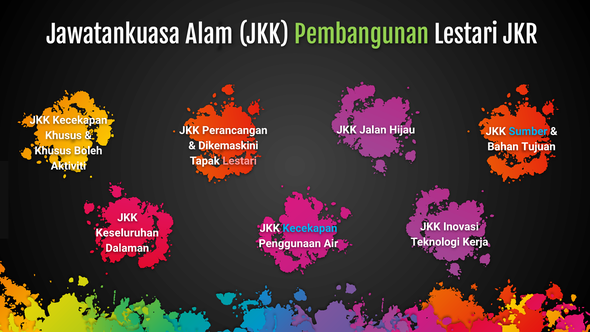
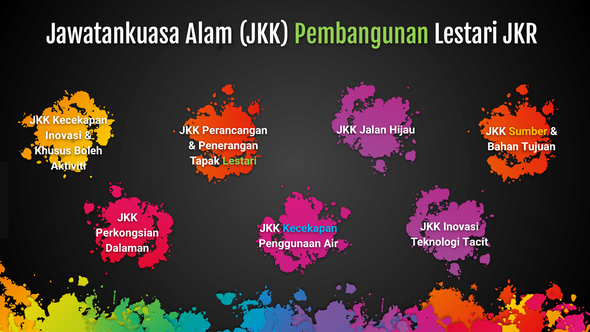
Sumber colour: light blue -> yellow (528, 131)
Khusus: Khusus -> Inovasi (63, 135)
Dikemaskini: Dikemaskini -> Penerangan (228, 146)
Lestari colour: pink -> light green (240, 161)
Keseluruhan: Keseluruhan -> Perkongsian (127, 233)
Kerja: Kerja -> Tacit (475, 242)
